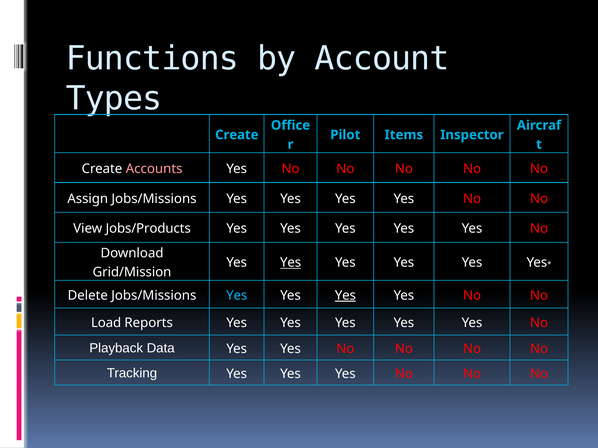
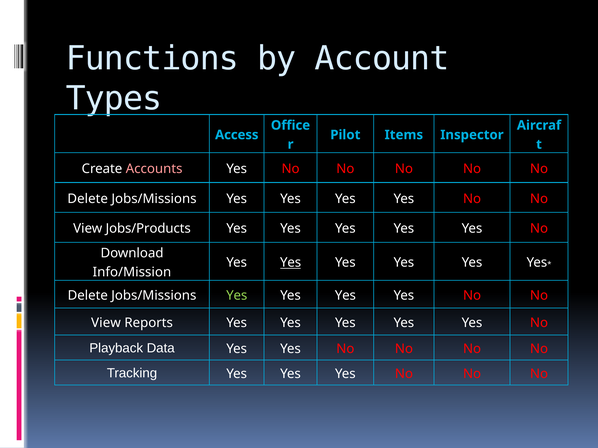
Create: Create -> Access (237, 135)
Assign: Assign -> Delete (88, 199)
Grid/Mission: Grid/Mission -> Info/Mission (132, 272)
Yes colour: light blue -> light green (237, 296)
Yes underline: present -> none (345, 296)
Load: Load -> View (106, 323)
